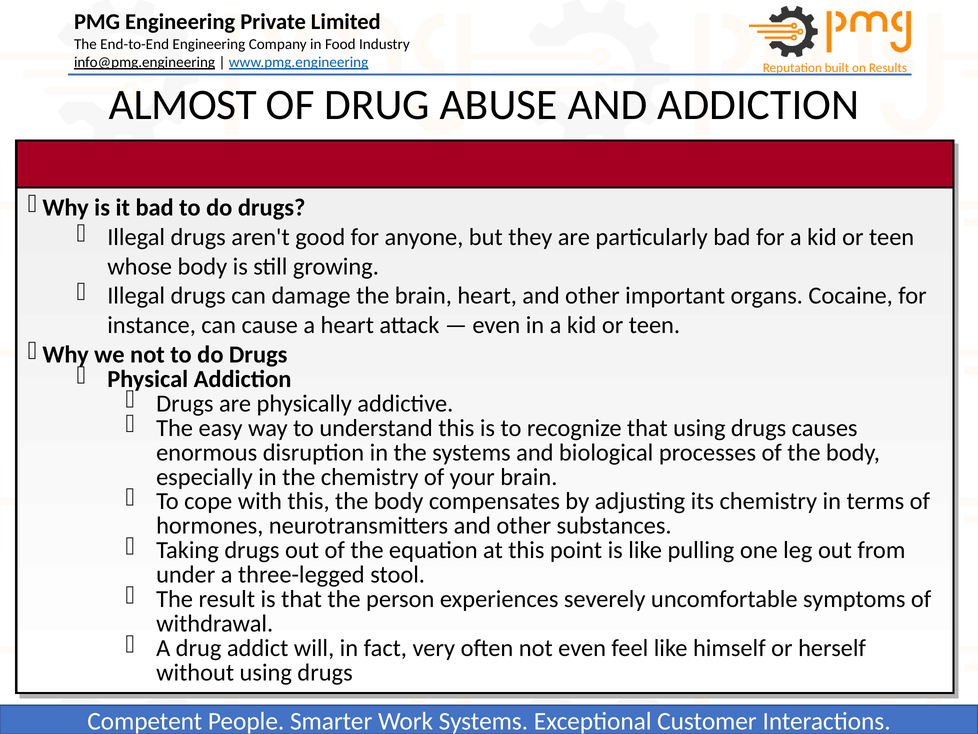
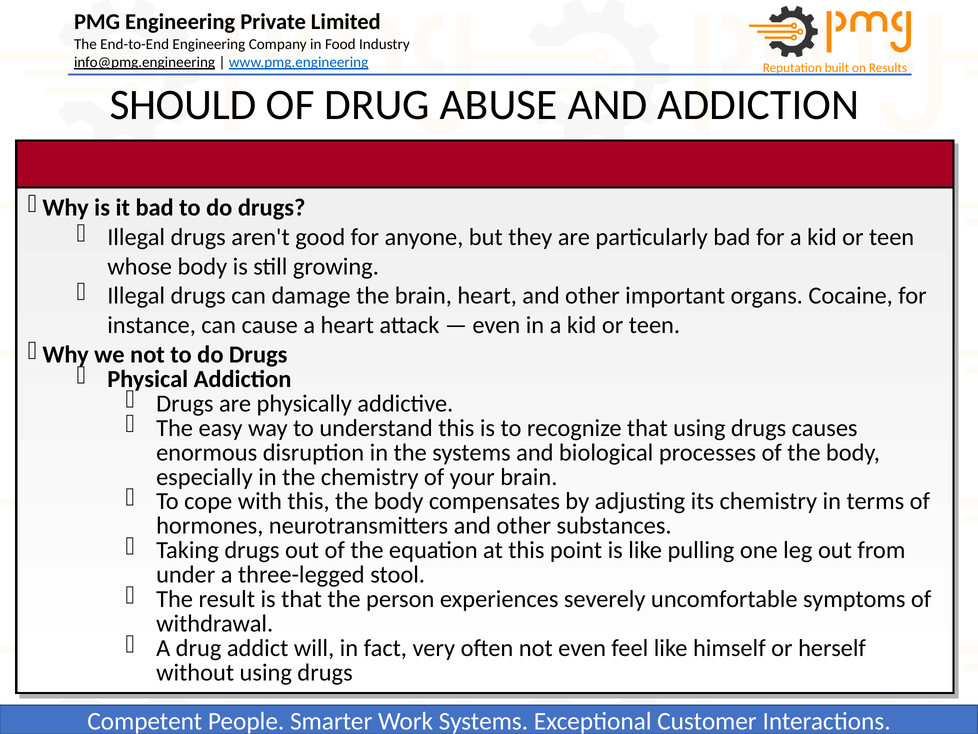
ALMOST: ALMOST -> SHOULD (183, 105)
